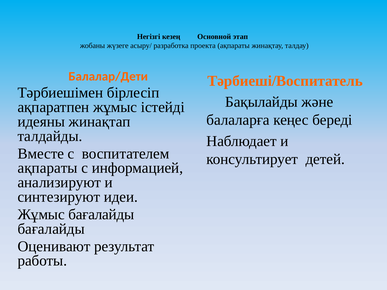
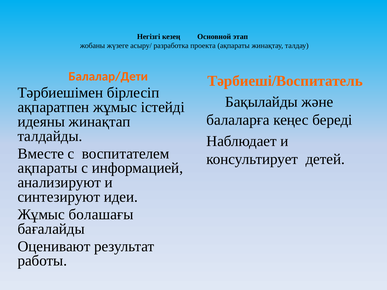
Жұмыс бағалайды: бағалайды -> болашағы (101, 215)
